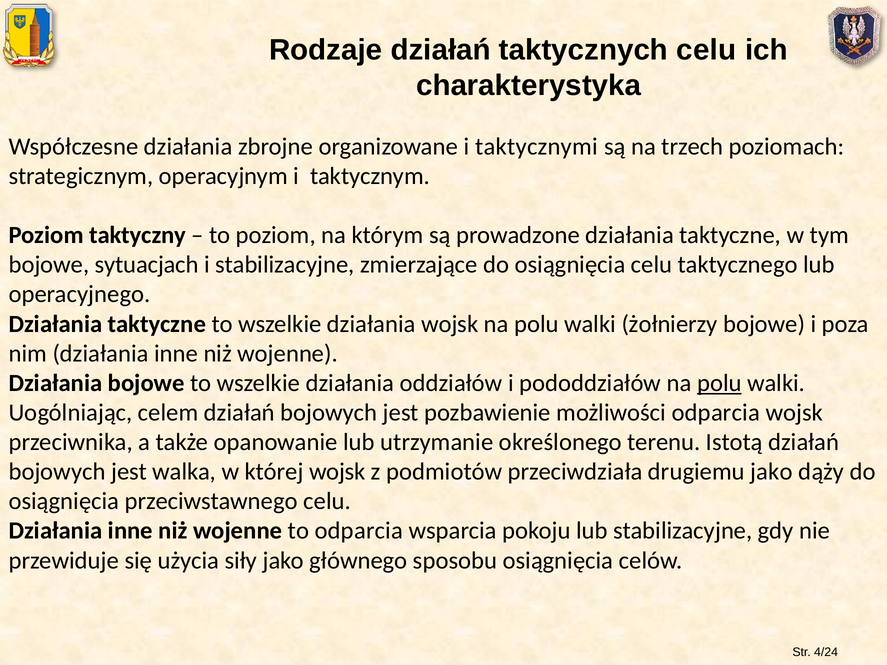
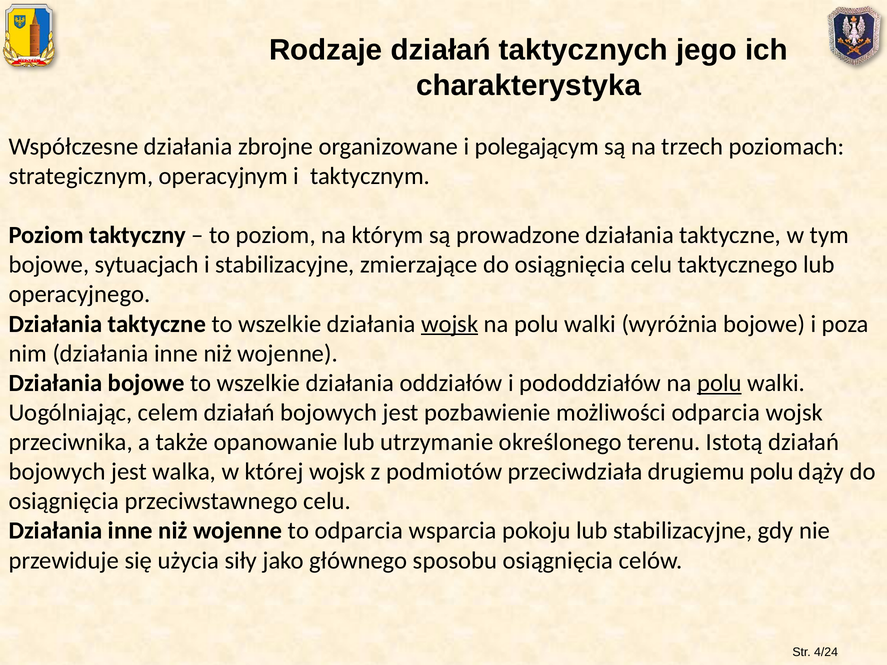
taktycznych celu: celu -> jego (707, 50)
taktycznymi: taktycznymi -> polegającym (537, 147)
wojsk underline: none -> present (450, 324)
żołnierzy: żołnierzy -> wyróżnia (670, 324)
drugiemu jako: jako -> polu (772, 472)
